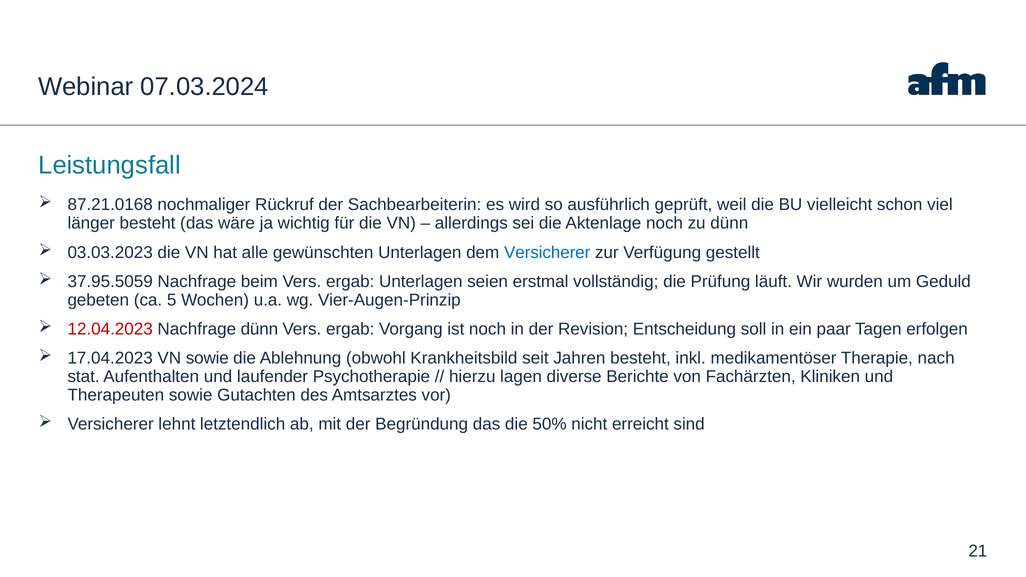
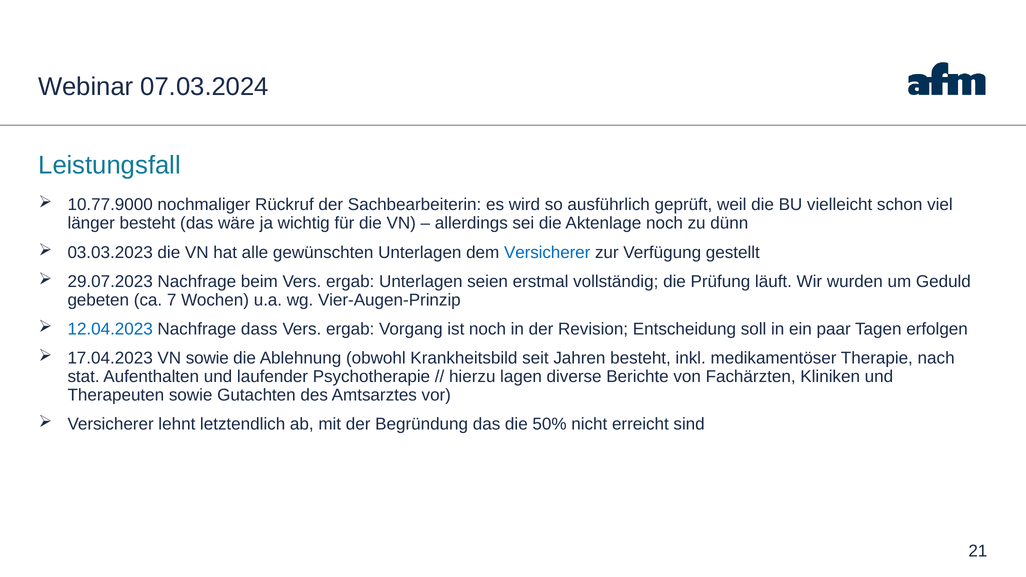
87.21.0168: 87.21.0168 -> 10.77.9000 (110, 205)
37.95.5059: 37.95.5059 -> 29.07.2023 (110, 282)
5: 5 -> 7 (172, 300)
12.04.2023 colour: red -> blue (110, 329)
Nachfrage dünn: dünn -> dass (259, 329)
